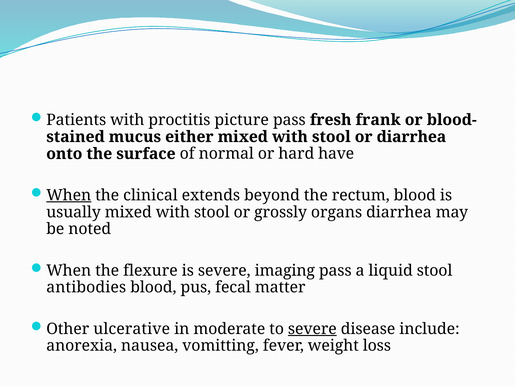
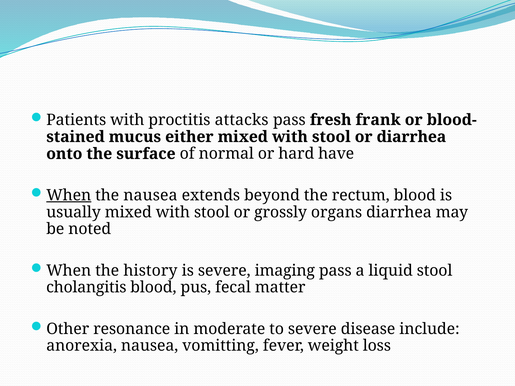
picture: picture -> attacks (242, 120)
the clinical: clinical -> nausea (150, 195)
flexure: flexure -> history (150, 271)
antibodies: antibodies -> cholangitis (86, 288)
ulcerative: ulcerative -> resonance (132, 329)
severe underline: present -> none (312, 329)
